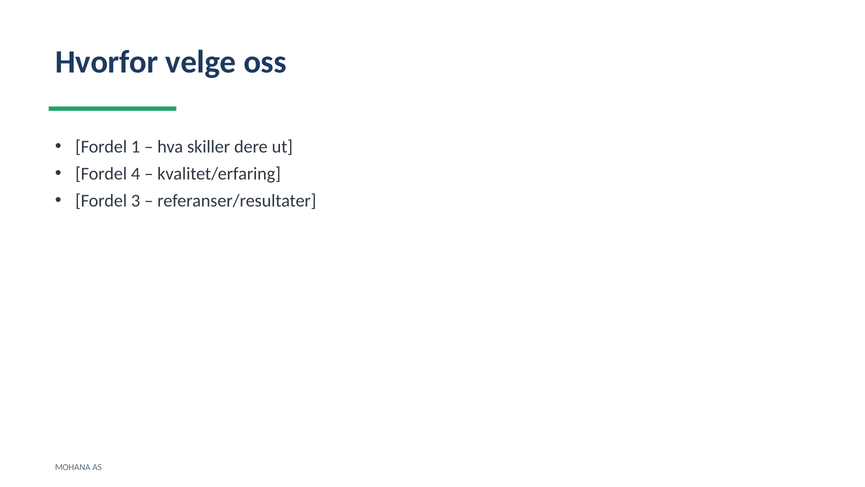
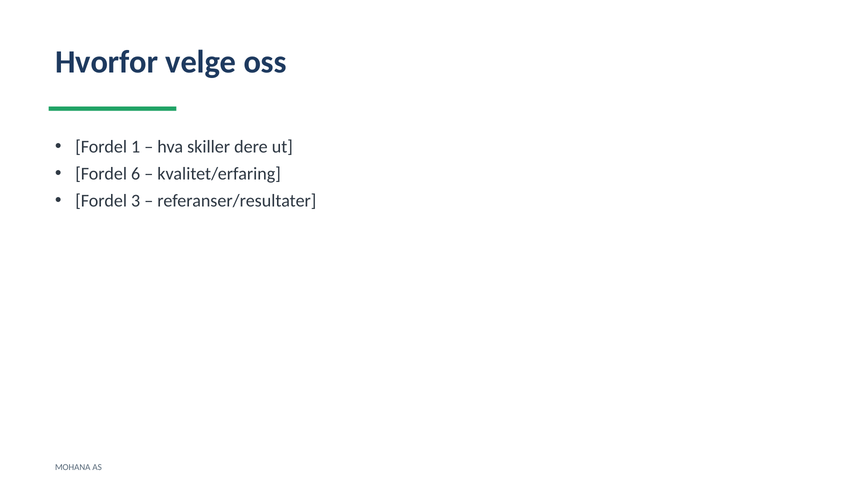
4: 4 -> 6 (136, 174)
